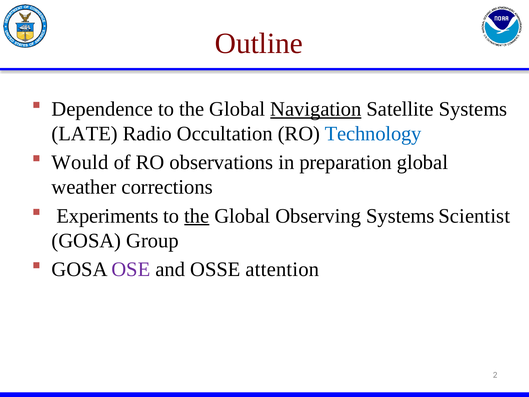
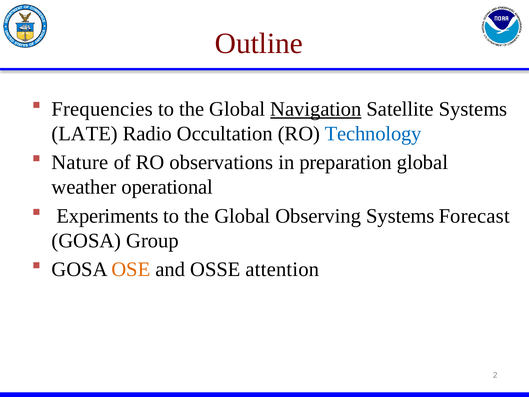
Dependence: Dependence -> Frequencies (102, 109)
Would: Would -> Nature (80, 162)
corrections: corrections -> operational (167, 187)
the underline: present -> none (197, 216)
Scientist: Scientist -> Forecast (474, 216)
OSE colour: purple -> orange (131, 269)
